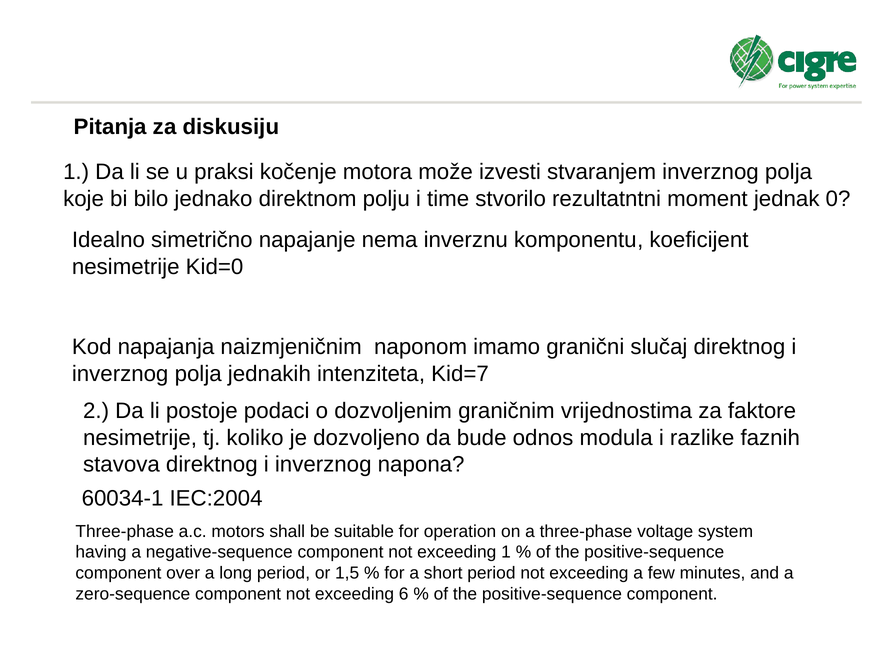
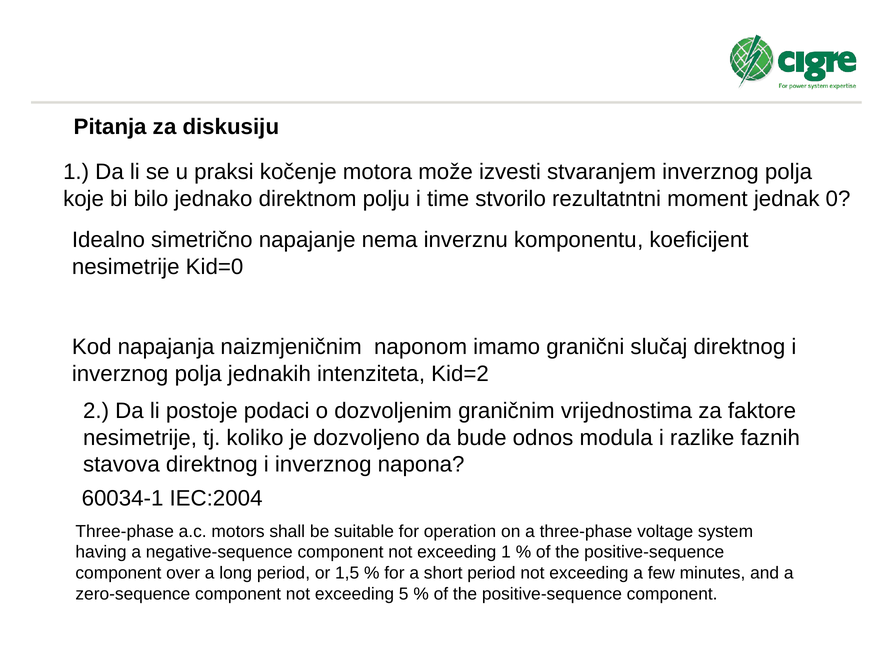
Kid=7: Kid=7 -> Kid=2 (460, 374)
6: 6 -> 5 (404, 594)
